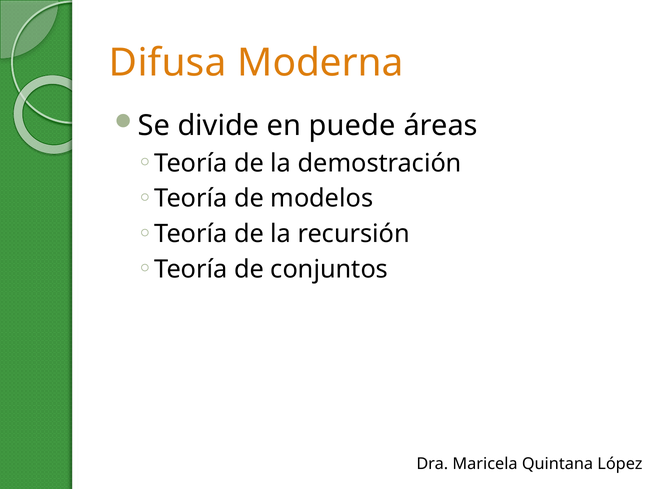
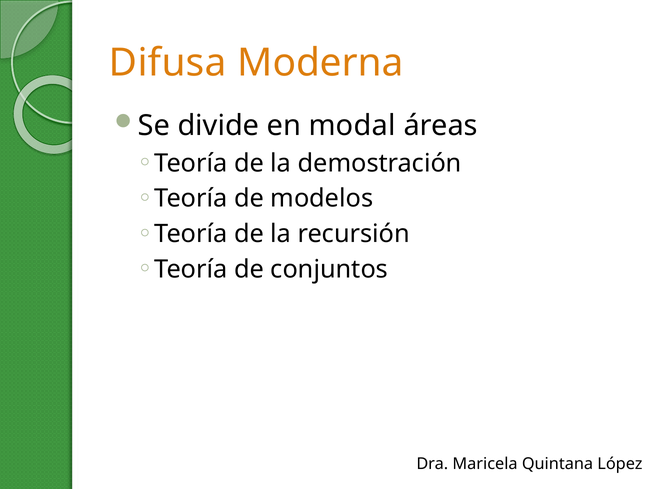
puede: puede -> modal (352, 126)
